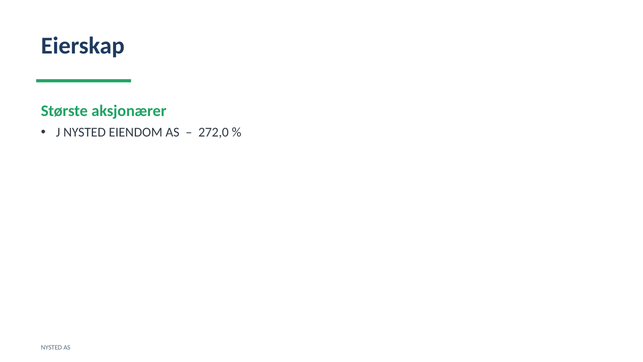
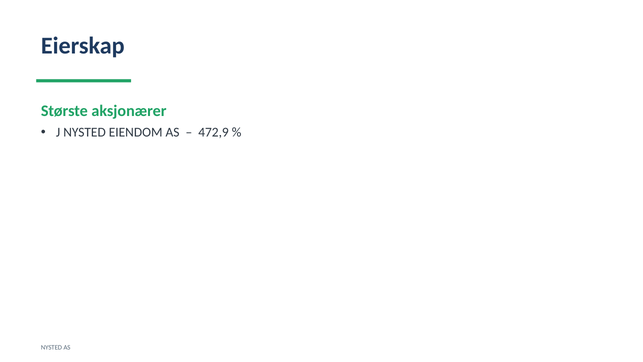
272,0: 272,0 -> 472,9 (214, 132)
